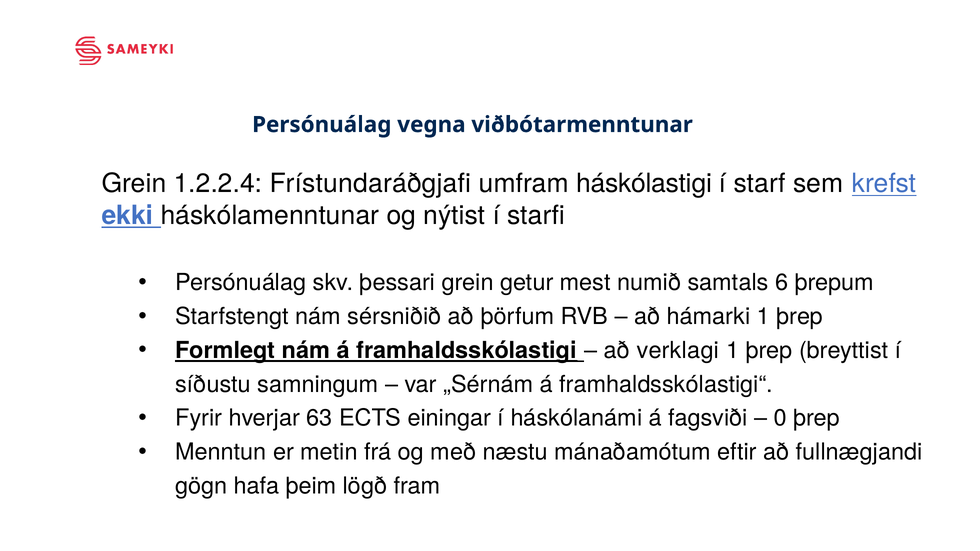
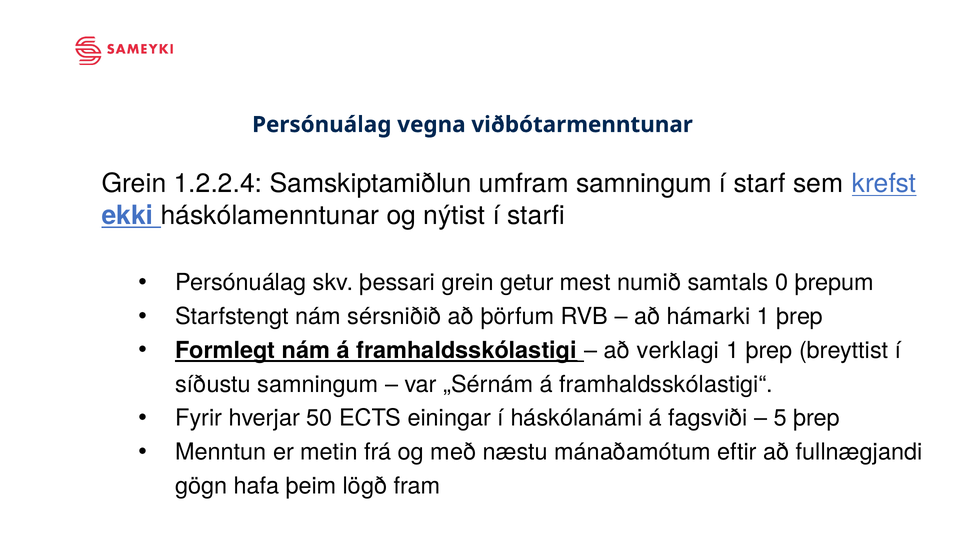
Frístundaráðgjafi: Frístundaráðgjafi -> Samskiptamiðlun (371, 183)
umfram háskólastigi: háskólastigi -> samningum (644, 183)
6: 6 -> 0 (782, 283)
63: 63 -> 50 (319, 418)
0: 0 -> 5 (780, 418)
